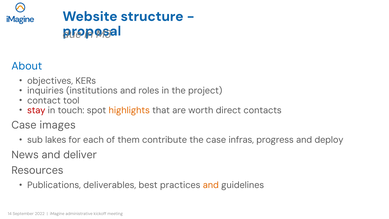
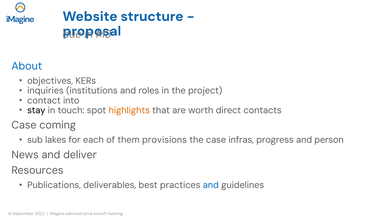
tool: tool -> into (71, 100)
stay colour: red -> black (36, 110)
images: images -> coming (58, 125)
contribute: contribute -> provisions (164, 140)
deploy: deploy -> person (329, 140)
and colour: orange -> blue (211, 185)
